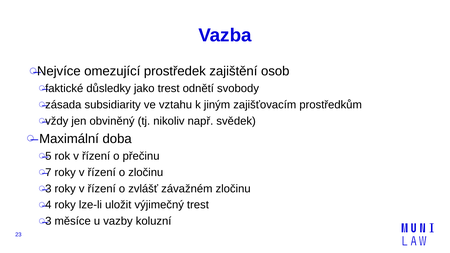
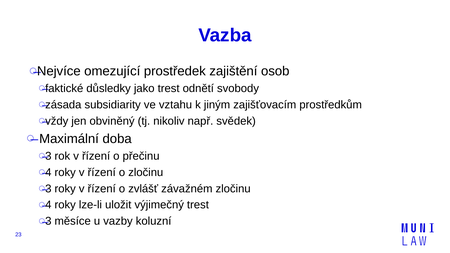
5: 5 -> 3 (48, 156)
7: 7 -> 4 (48, 172)
